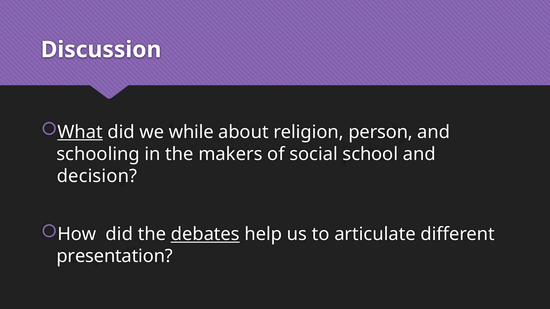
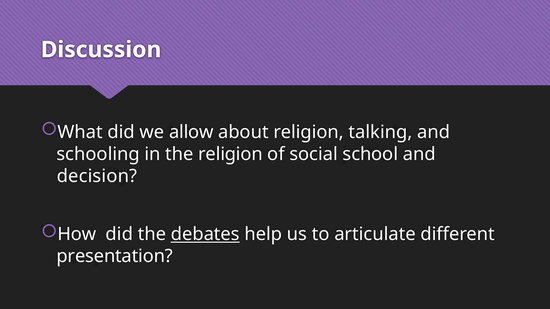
What underline: present -> none (80, 132)
while: while -> allow (191, 132)
person: person -> talking (381, 132)
the makers: makers -> religion (231, 154)
